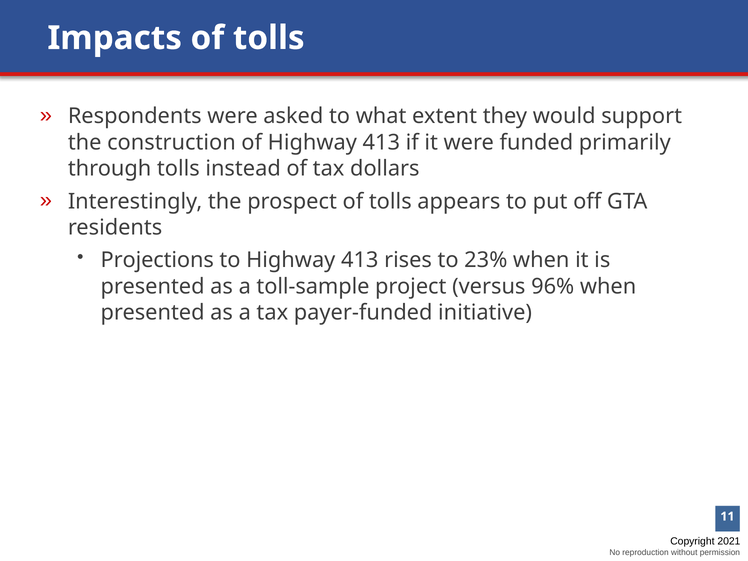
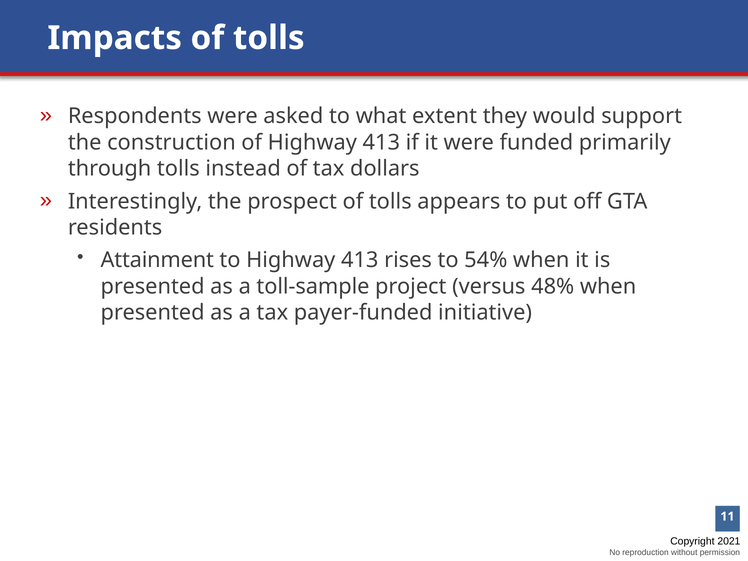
Projections: Projections -> Attainment (157, 260)
23%: 23% -> 54% (486, 260)
96%: 96% -> 48% (553, 286)
